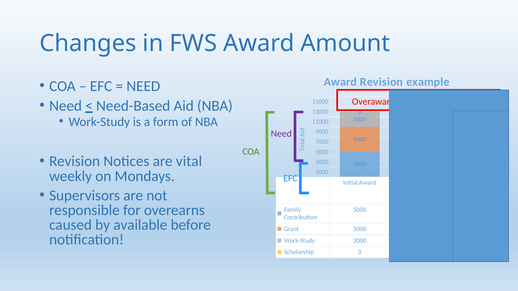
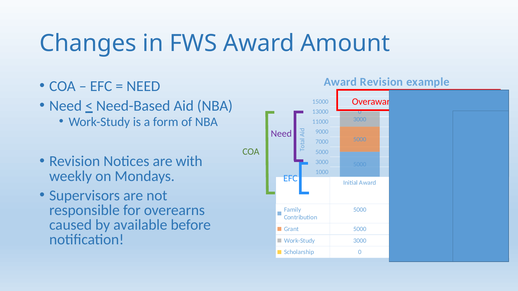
vital: vital -> with (189, 162)
